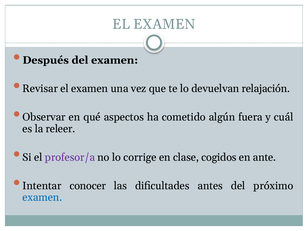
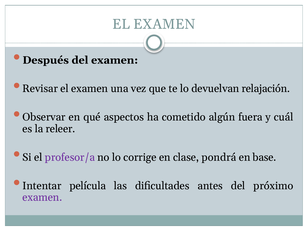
cogidos: cogidos -> pondrá (219, 157)
ante: ante -> base (265, 157)
conocer: conocer -> película (88, 186)
examen colour: blue -> purple (42, 197)
